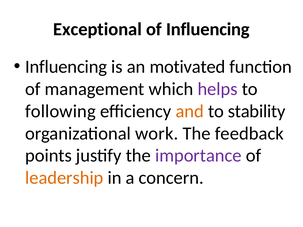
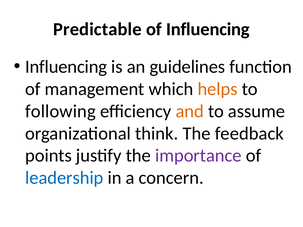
Exceptional: Exceptional -> Predictable (97, 29)
motivated: motivated -> guidelines (187, 67)
helps colour: purple -> orange (218, 89)
stability: stability -> assume (257, 111)
work: work -> think (157, 134)
leadership colour: orange -> blue (64, 178)
